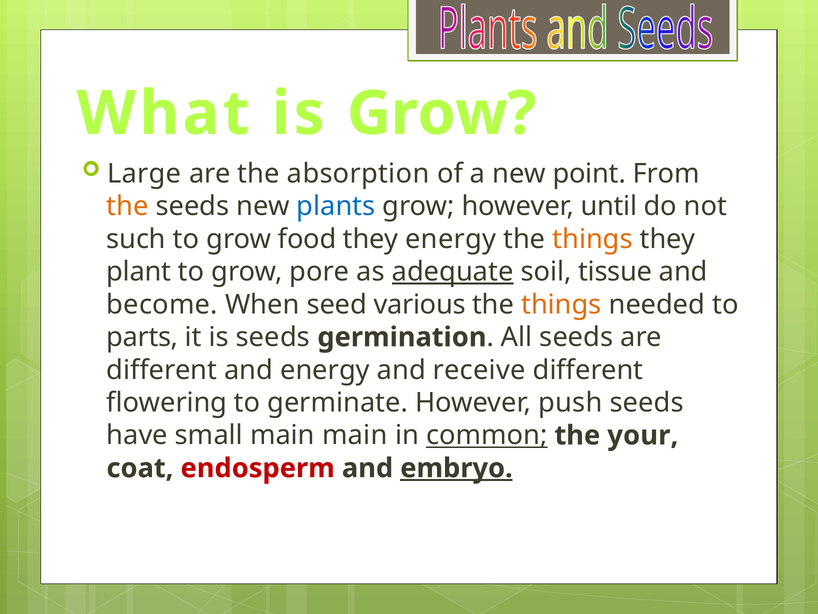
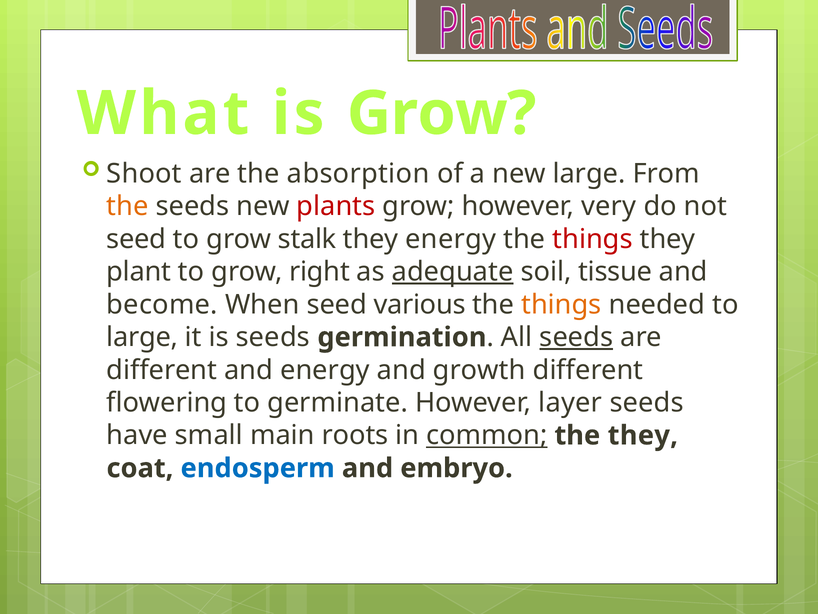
Large: Large -> Shoot (144, 173)
new point: point -> large (589, 173)
plants colour: blue -> red (336, 206)
until: until -> very (609, 206)
such: such -> seed (136, 239)
food: food -> stalk (307, 239)
things colour: orange -> red (593, 239)
pore: pore -> right (320, 272)
parts: parts -> large (142, 337)
seeds underline: none -> present (576, 337)
receive: receive -> growth (479, 370)
push: push -> layer (570, 402)
main main: main -> roots (355, 435)
the your: your -> they (643, 435)
endosperm colour: red -> blue (258, 468)
embryo underline: present -> none (456, 468)
